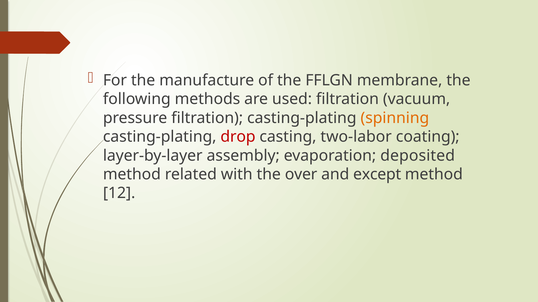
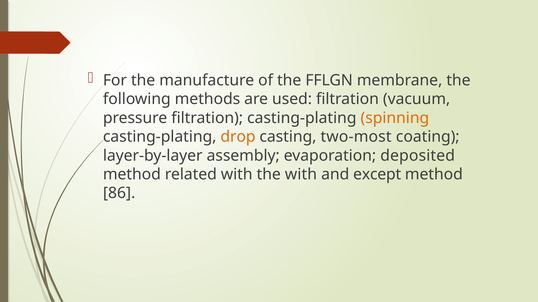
drop colour: red -> orange (238, 137)
two-labor: two-labor -> two-most (356, 137)
the over: over -> with (301, 175)
12: 12 -> 86 (119, 194)
